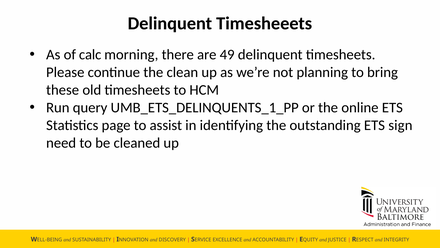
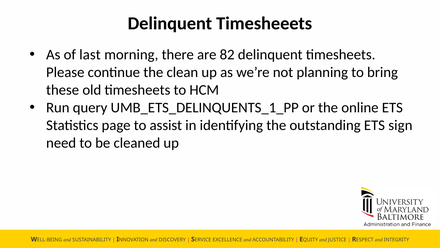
calc: calc -> last (90, 55)
49: 49 -> 82 (227, 55)
